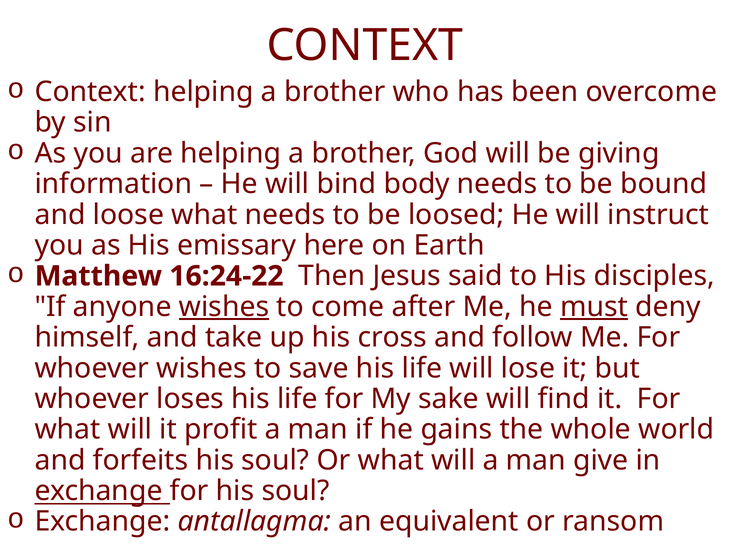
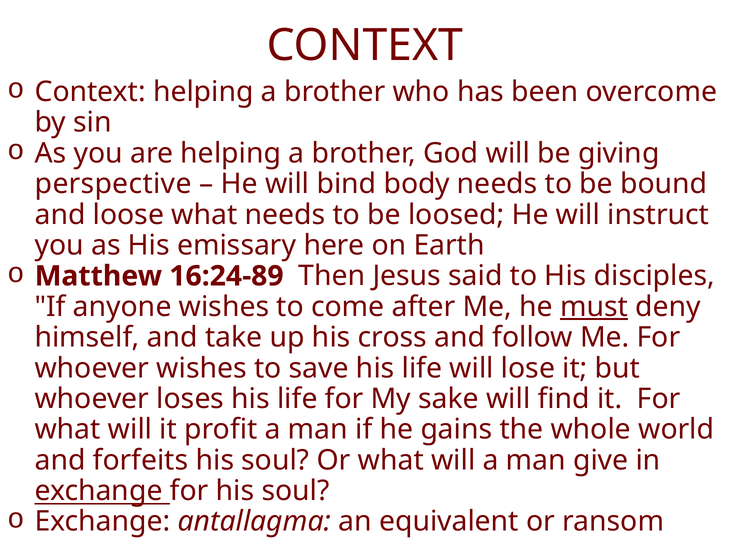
information: information -> perspective (113, 184)
16:24-22: 16:24-22 -> 16:24-89 (226, 276)
wishes underline: present -> none (224, 306)
